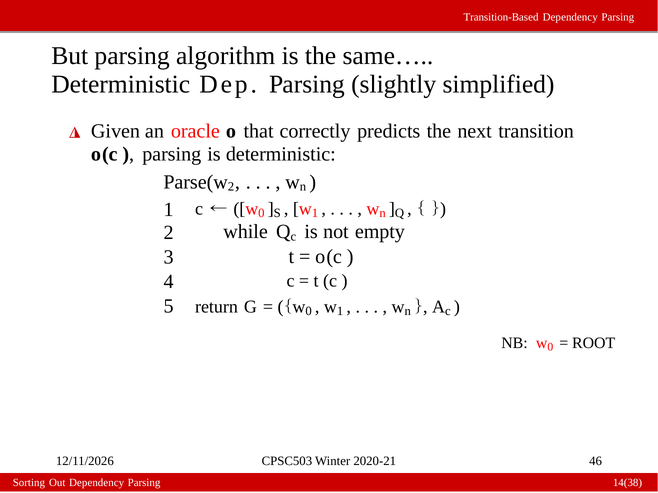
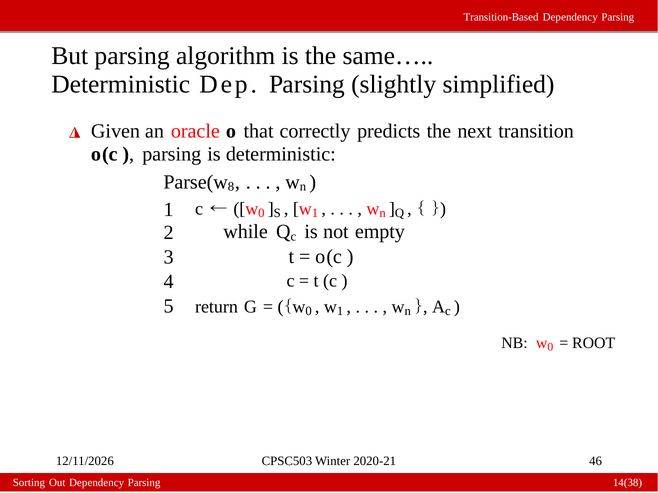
2: 2 -> 8 (231, 187)
